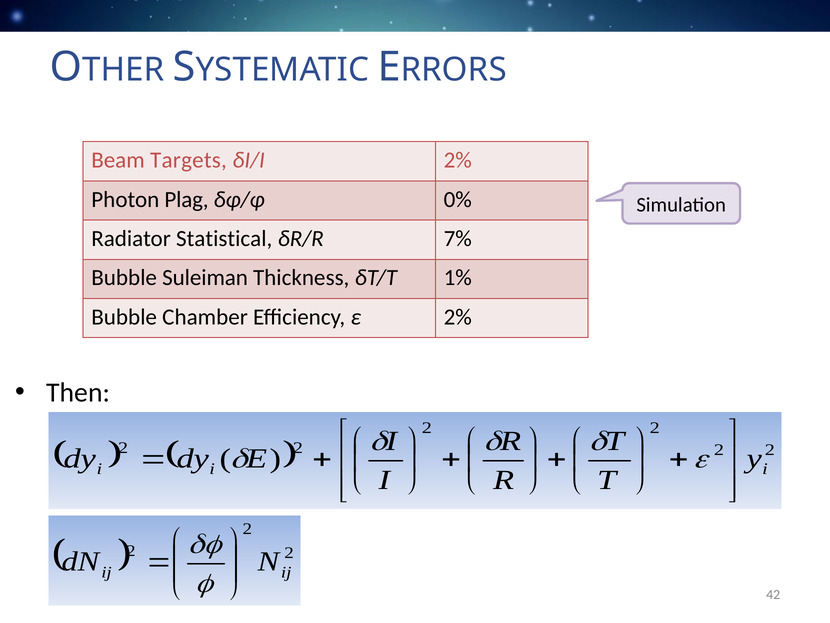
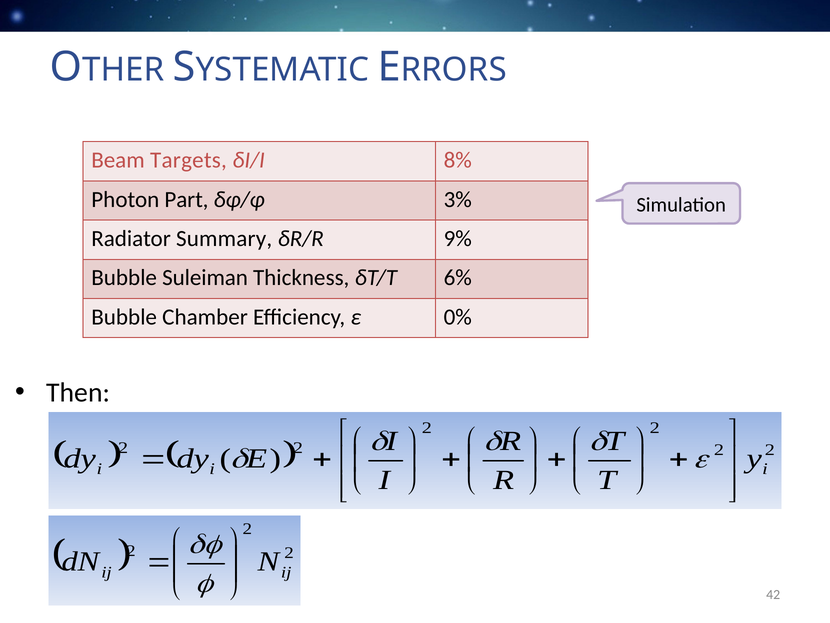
δI/I 2%: 2% -> 8% (458, 160)
Plag: Plag -> Part (186, 199)
0%: 0% -> 3% (458, 199)
Statistical: Statistical -> Summary (224, 238)
7%: 7% -> 9% (458, 238)
1%: 1% -> 6% (458, 278)
ε 2%: 2% -> 0% (458, 317)
